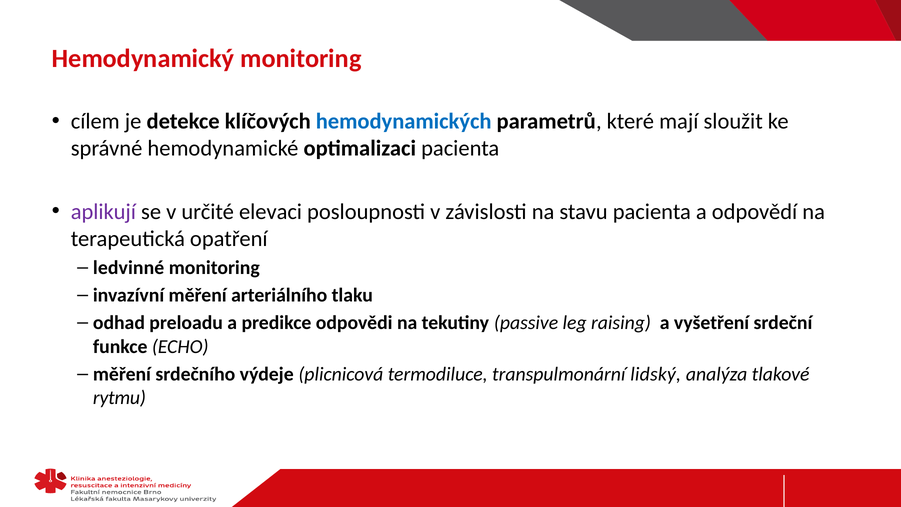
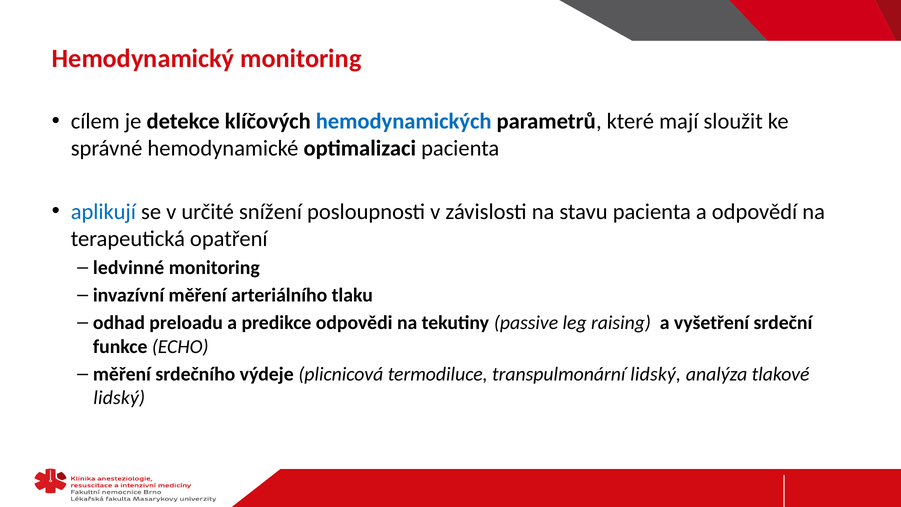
aplikují colour: purple -> blue (103, 212)
elevaci: elevaci -> snížení (271, 212)
rytmu: rytmu -> lidský (119, 398)
